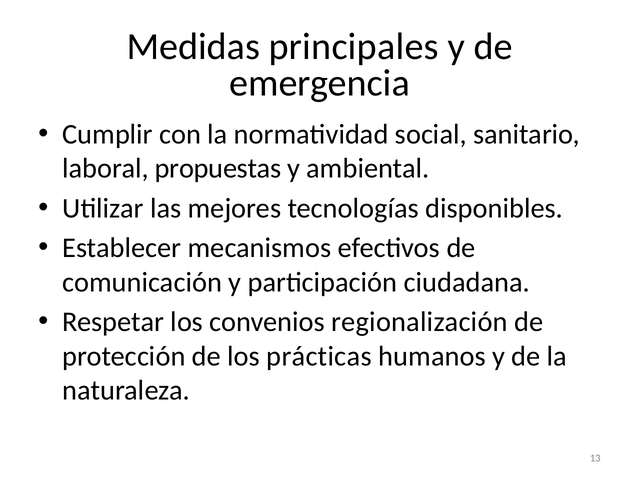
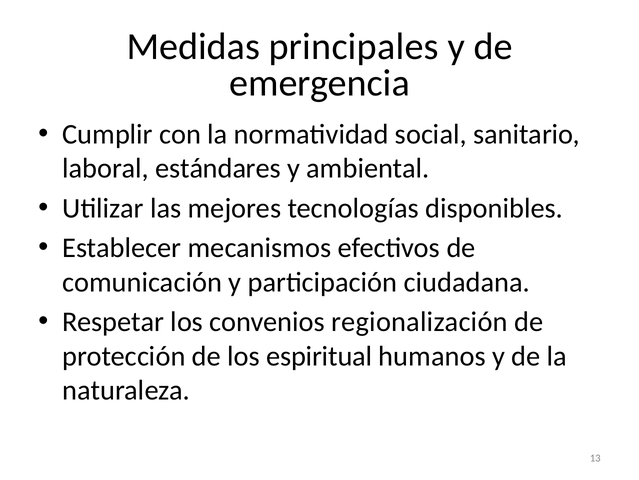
propuestas: propuestas -> estándares (218, 168)
prácticas: prácticas -> espiritual (319, 356)
